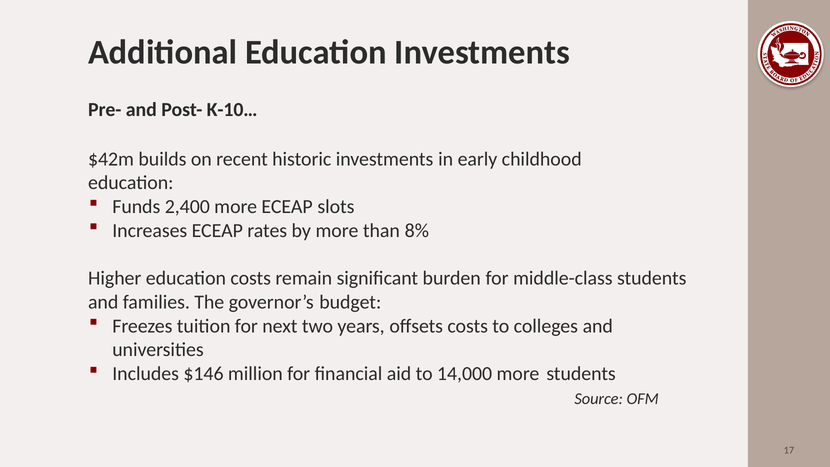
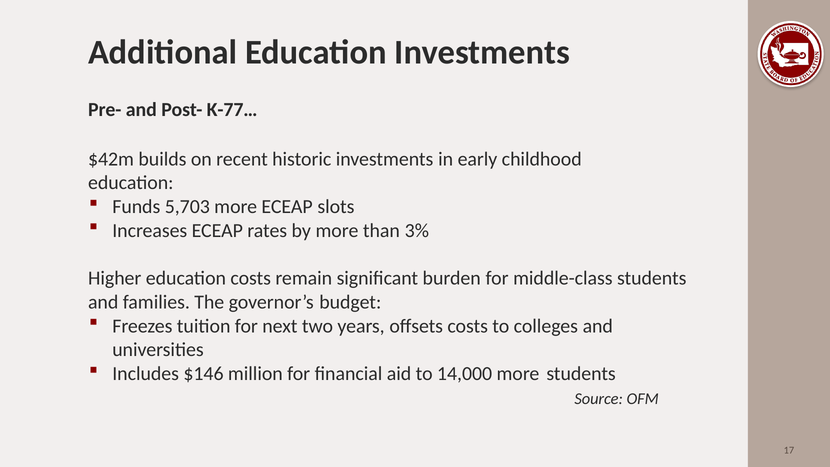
K-10…: K-10… -> K-77… (232, 110)
2,400: 2,400 -> 5,703 (187, 207)
8%: 8% -> 3% (417, 230)
